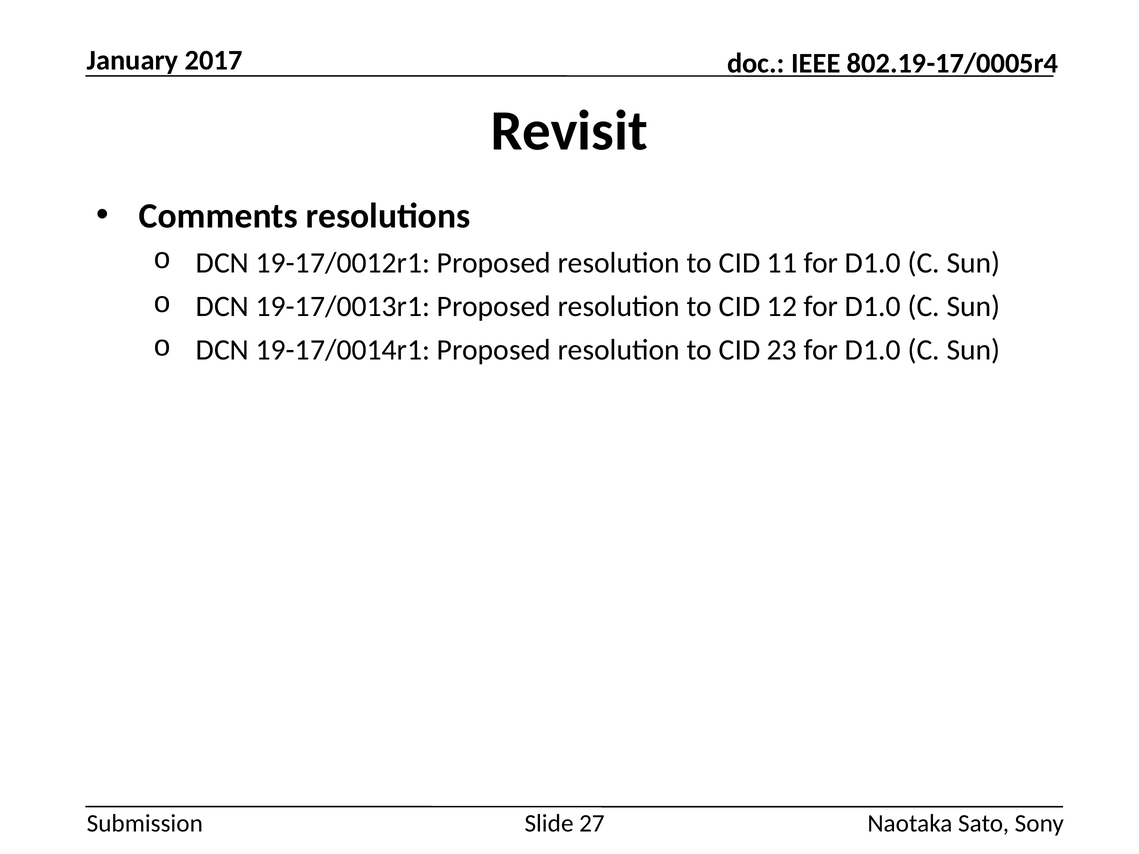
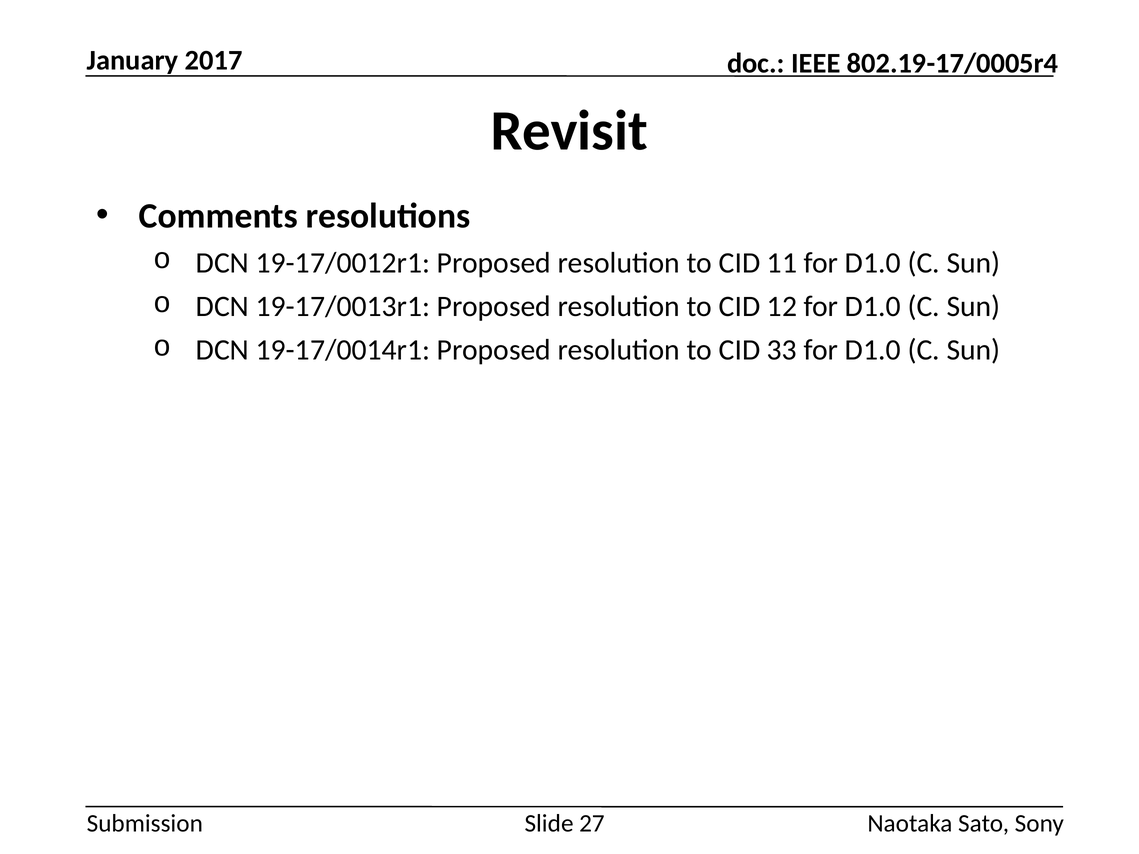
23: 23 -> 33 (782, 350)
